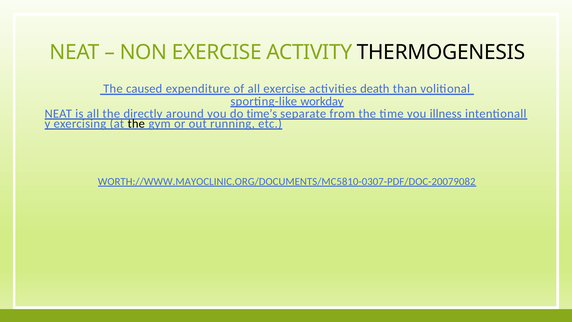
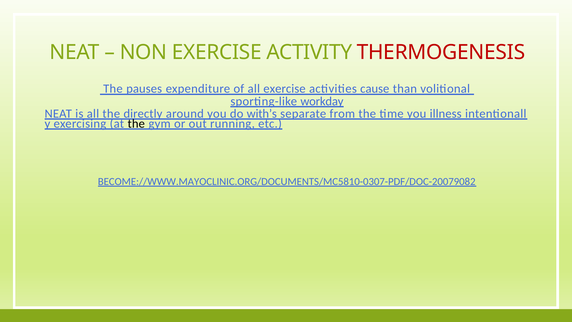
THERMOGENESIS colour: black -> red (441, 52)
caused: caused -> pauses (144, 89)
death: death -> cause (375, 89)
time’s: time’s -> with’s (262, 114)
WORTH://WWW.MAYOCLINIC.ORG/DOCUMENTS/MC5810-0307-PDF/DOC-20079082: WORTH://WWW.MAYOCLINIC.ORG/DOCUMENTS/MC5810-0307-PDF/DOC-20079082 -> BECOME://WWW.MAYOCLINIC.ORG/DOCUMENTS/MC5810-0307-PDF/DOC-20079082 (287, 181)
